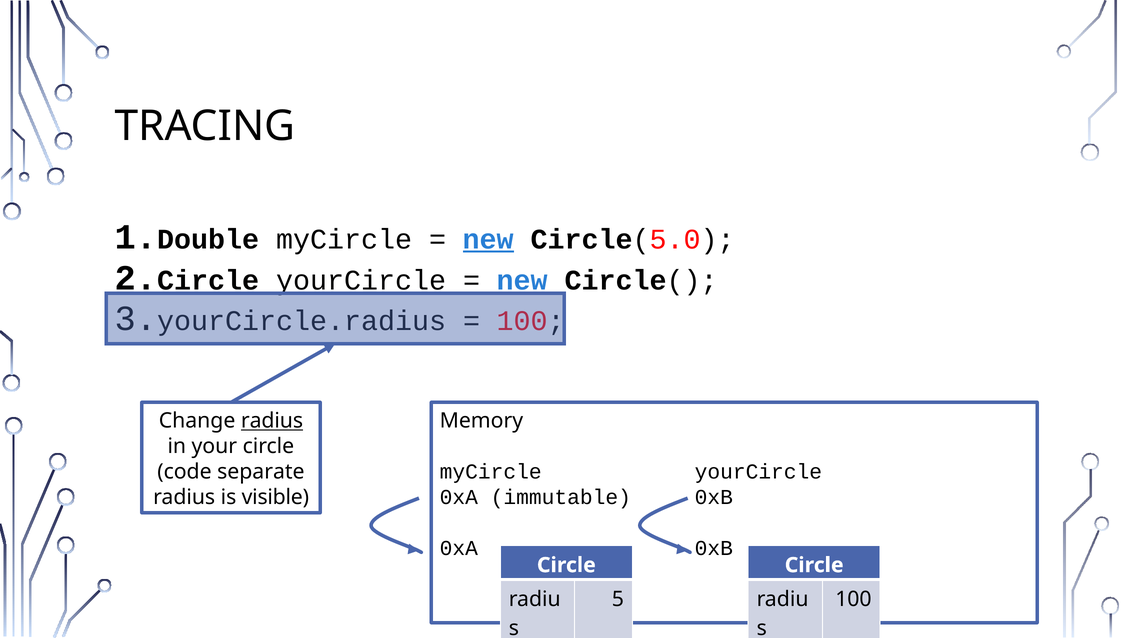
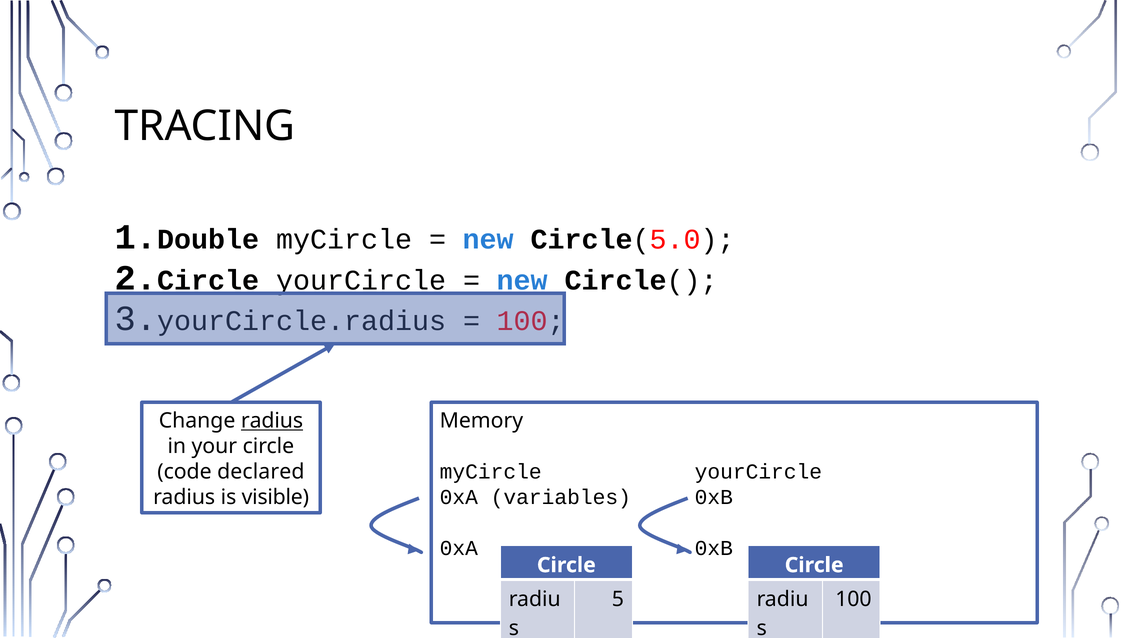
new underline: present -> none (488, 239)
separate: separate -> declared (261, 471)
immutable: immutable -> variables (561, 497)
